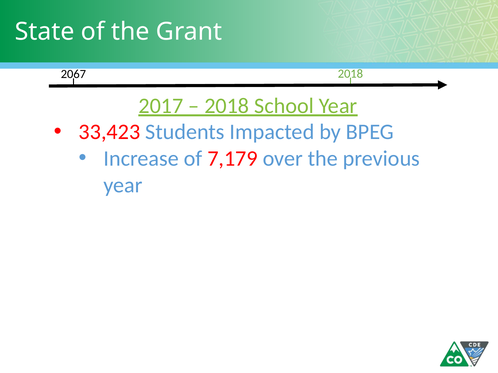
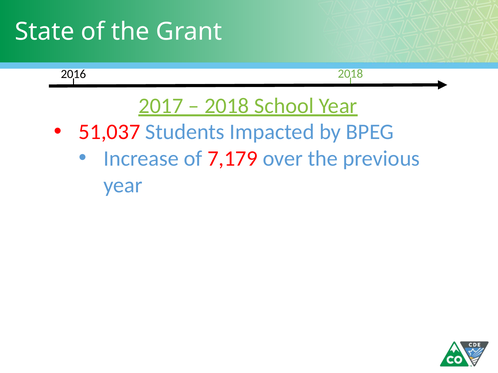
2067: 2067 -> 2016 (73, 74)
33,423: 33,423 -> 51,037 (109, 132)
